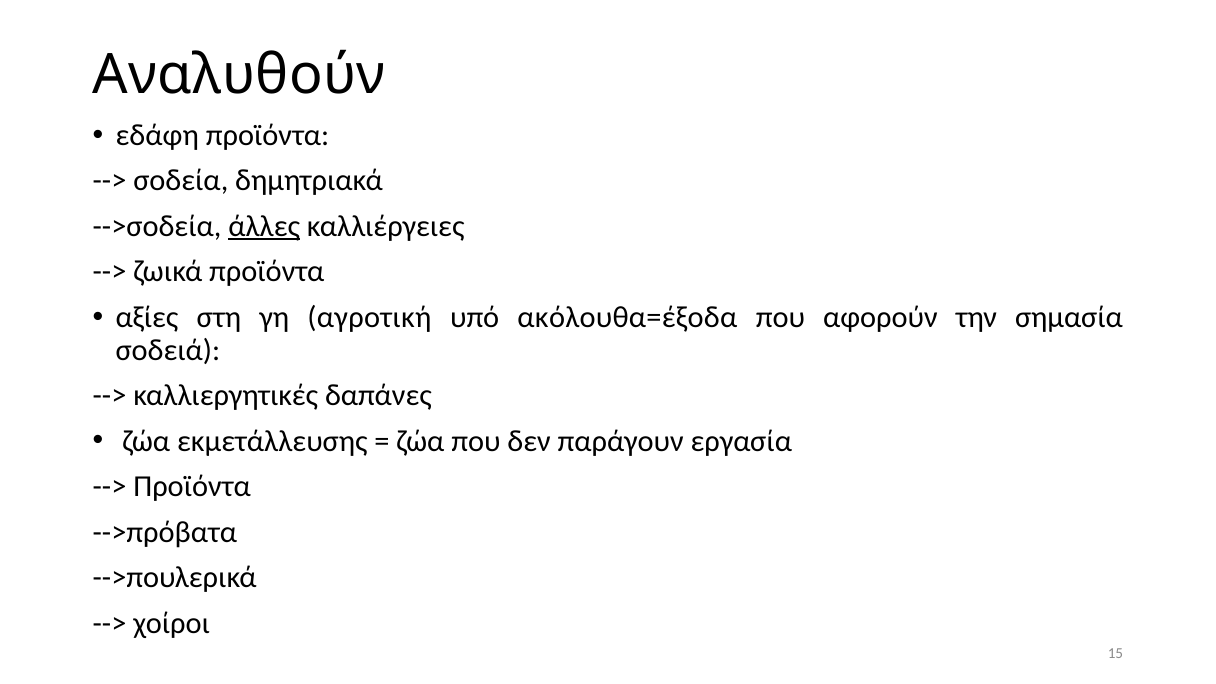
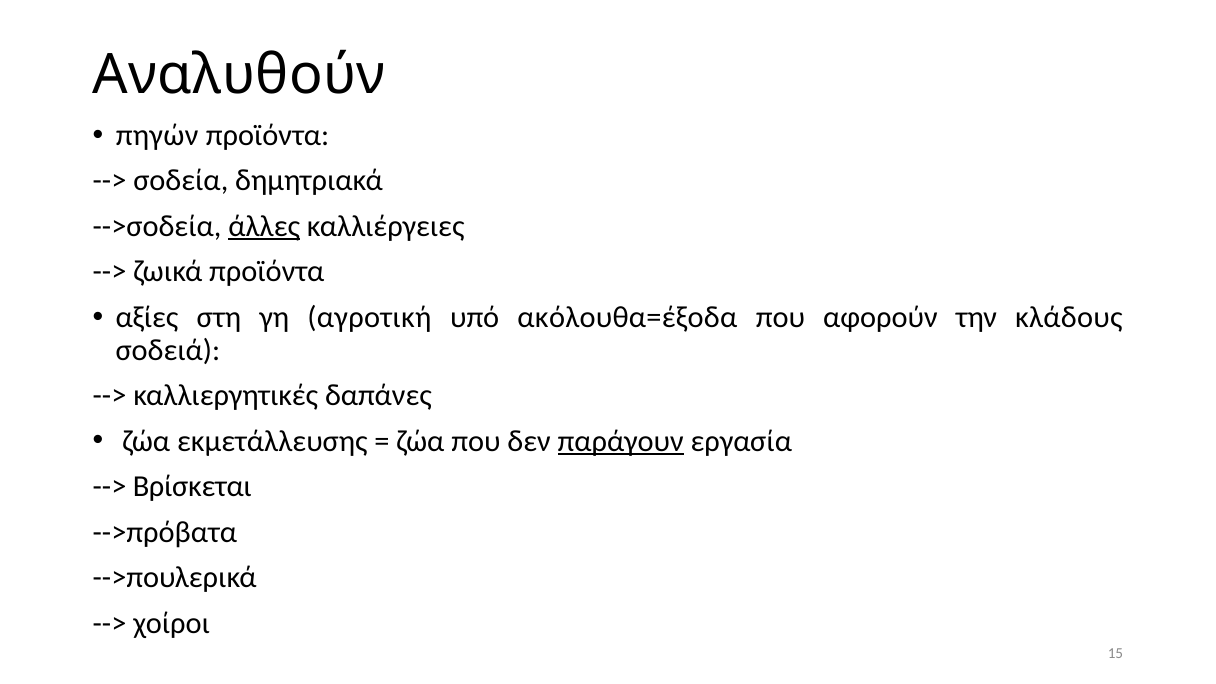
εδάφη: εδάφη -> πηγών (157, 135)
σημασία: σημασία -> κλάδους (1069, 317)
παράγουν underline: none -> present (621, 441)
Προϊόντα: Προϊόντα -> Βρίσκεται (192, 487)
